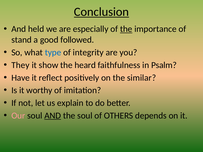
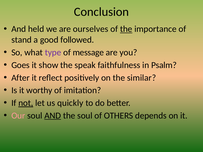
Conclusion underline: present -> none (101, 12)
especially: especially -> ourselves (91, 29)
type colour: blue -> purple (53, 53)
integrity: integrity -> message (88, 53)
They: They -> Goes (21, 65)
heard: heard -> speak (85, 65)
Have: Have -> After (21, 78)
not underline: none -> present (26, 103)
explain: explain -> quickly (70, 103)
